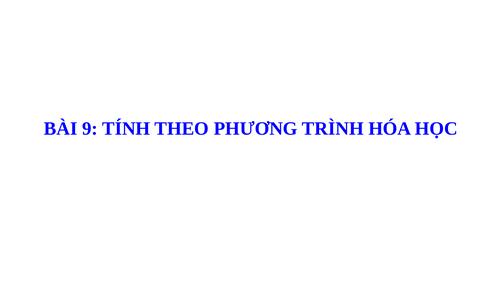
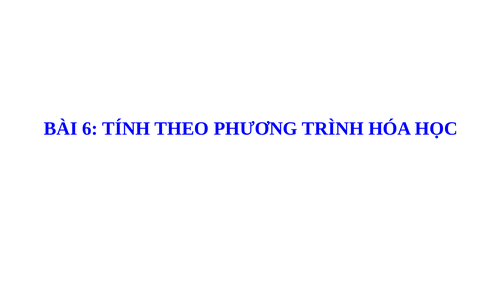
9: 9 -> 6 (90, 129)
